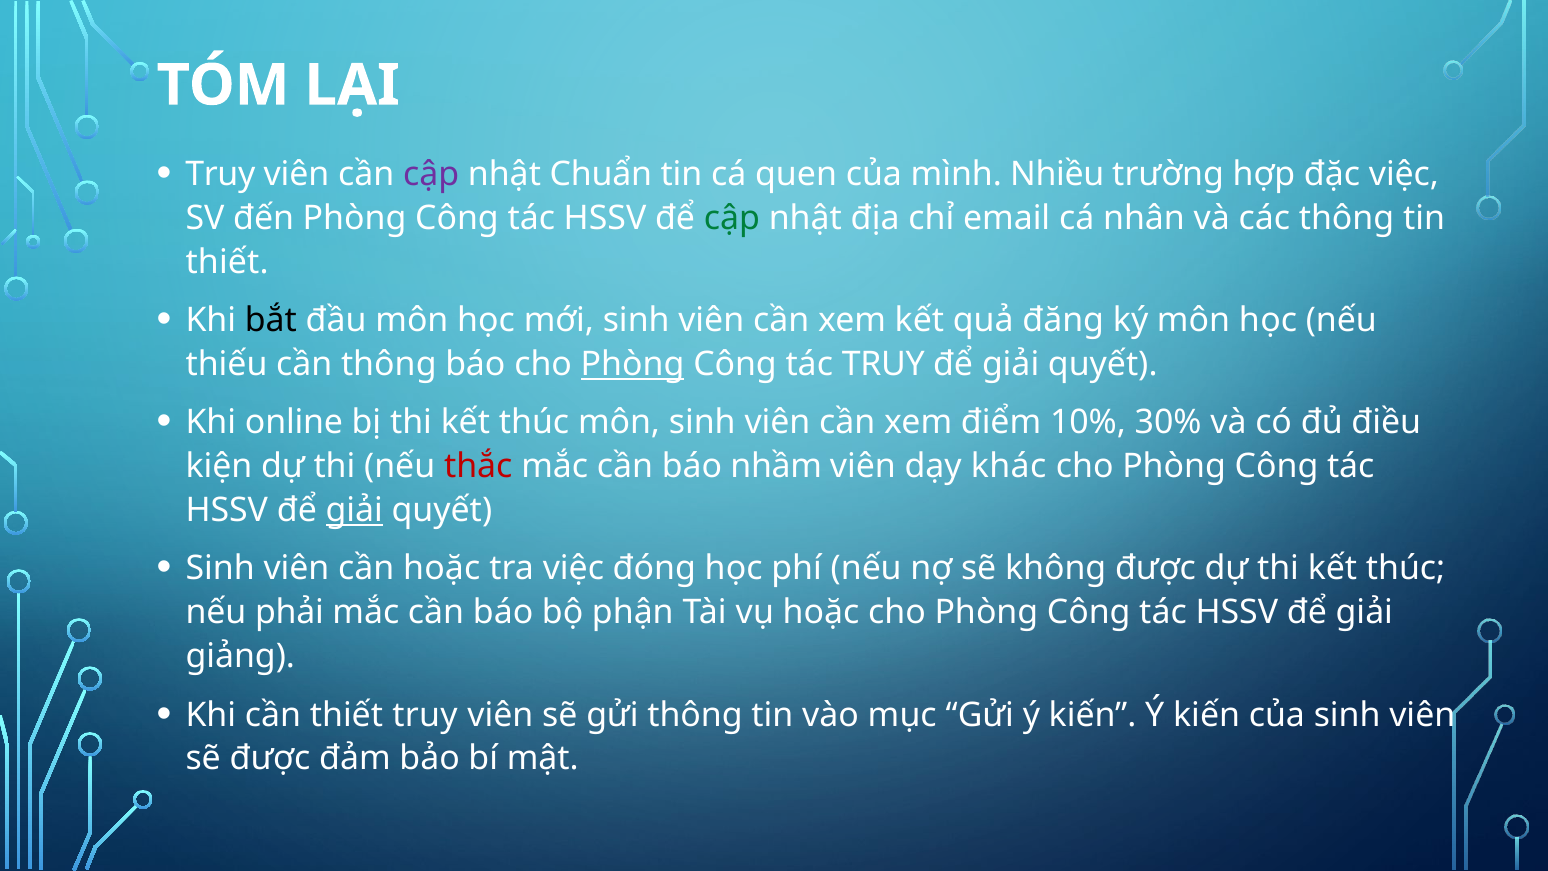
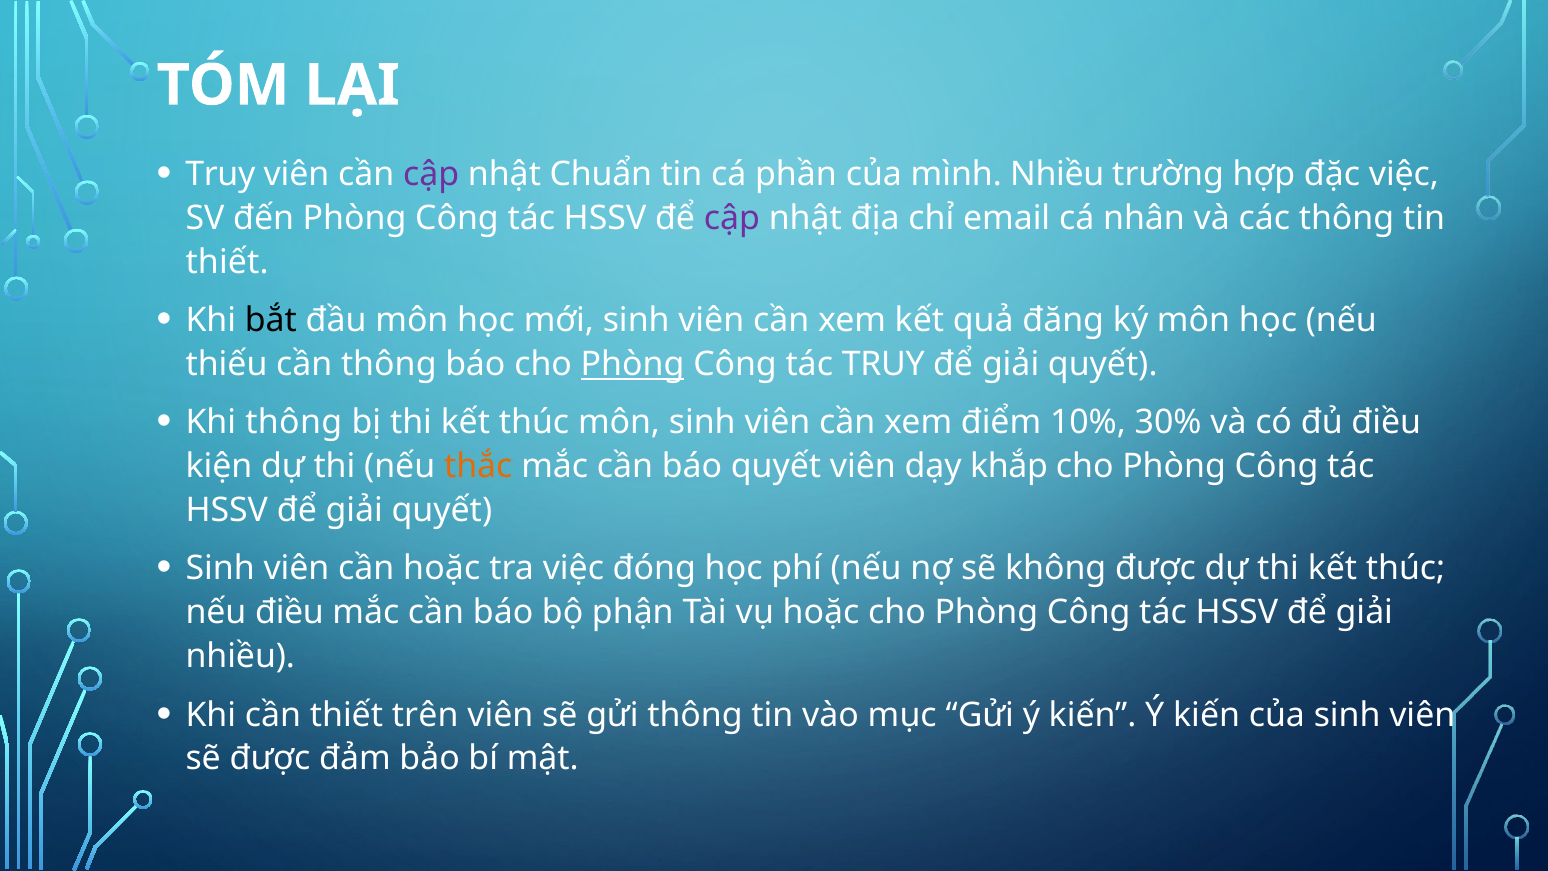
quen: quen -> phần (796, 174)
cập colour: green -> purple (732, 218)
Khi online: online -> thông (294, 422)
thắc colour: red -> orange (478, 466)
báo nhầm: nhầm -> quyết (776, 466)
khác: khác -> khắp (1009, 466)
giải underline: present -> none (354, 510)
nếu phải: phải -> điều (290, 612)
giảng: giảng -> nhiều (240, 656)
thiết truy: truy -> trên (425, 715)
